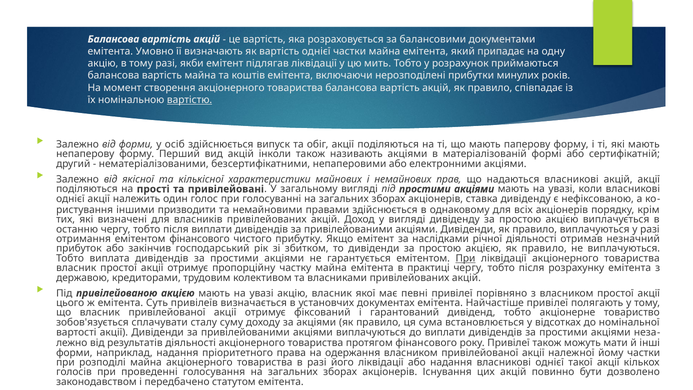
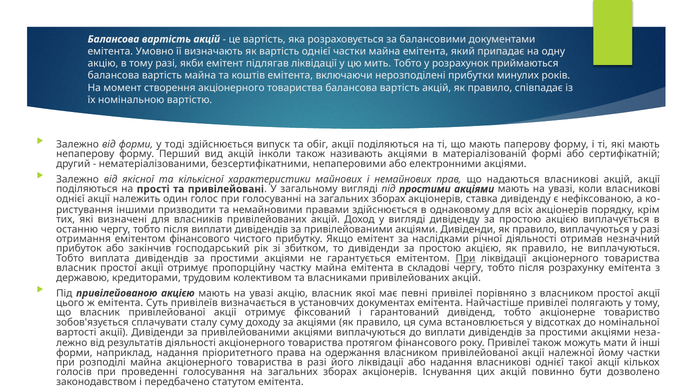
вартістю underline: present -> none (190, 100)
осіб: осіб -> тоді (175, 144)
практиці: практиці -> складові (428, 268)
